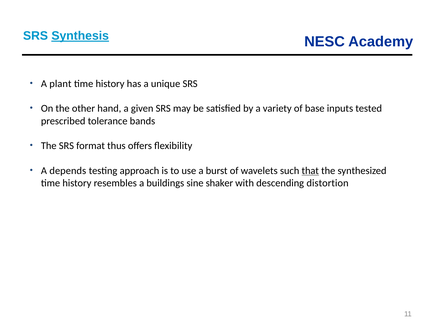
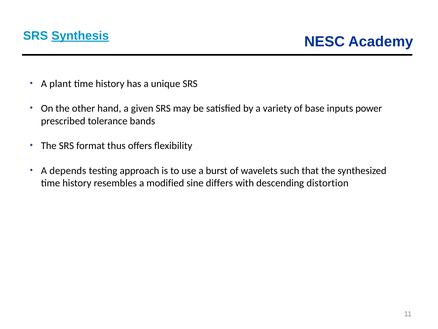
tested: tested -> power (369, 108)
that underline: present -> none (310, 170)
buildings: buildings -> modified (165, 183)
shaker: shaker -> differs (219, 183)
